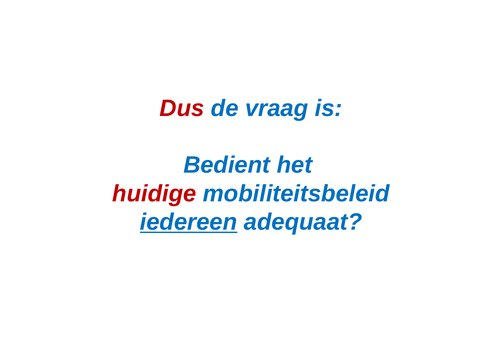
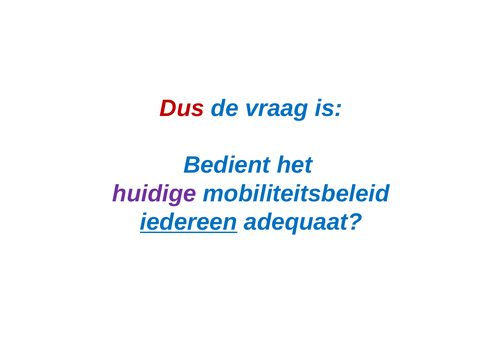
huidige colour: red -> purple (154, 193)
